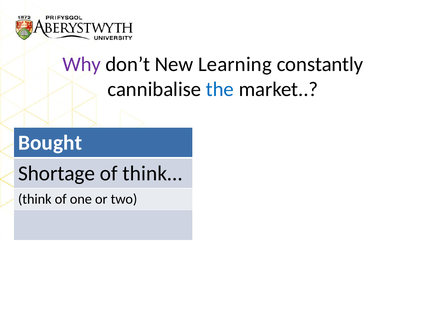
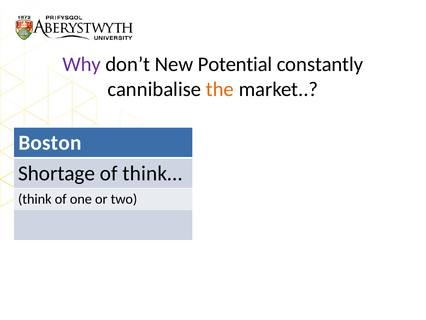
Learning: Learning -> Potential (235, 64)
the colour: blue -> orange (220, 89)
Bought: Bought -> Boston (50, 143)
